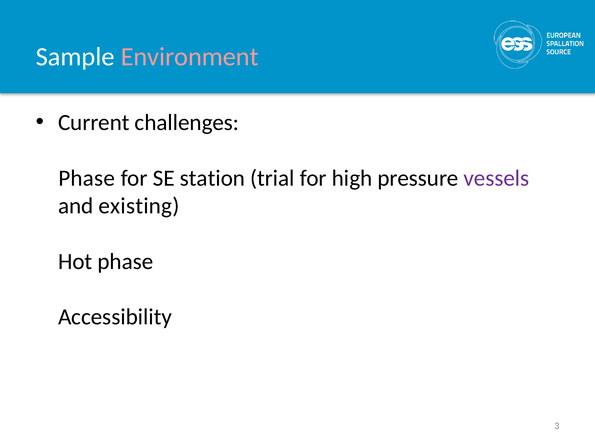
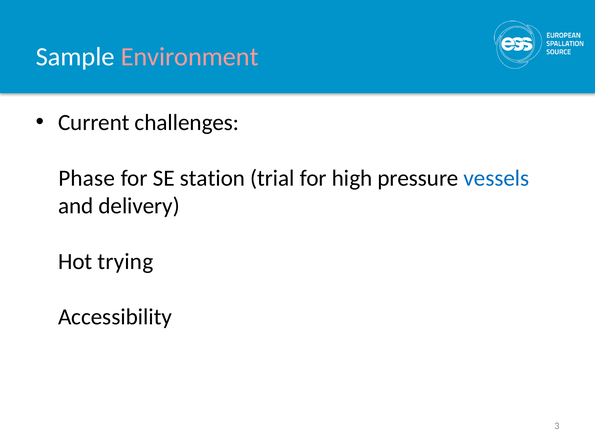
vessels colour: purple -> blue (496, 178)
existing: existing -> delivery (139, 206)
Hot phase: phase -> trying (125, 262)
